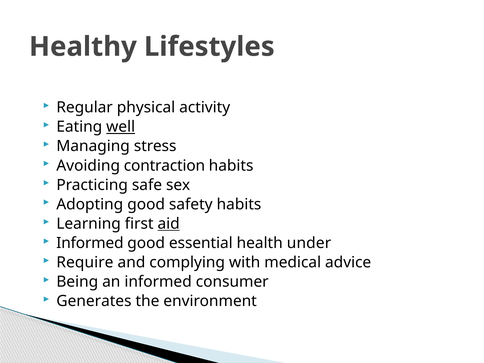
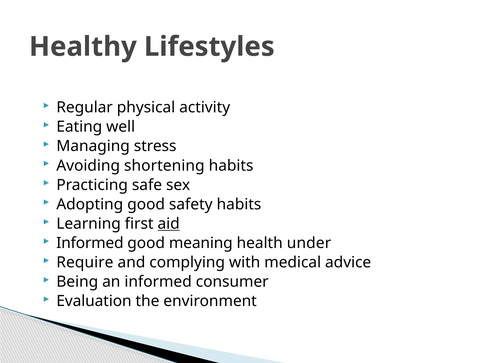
well underline: present -> none (121, 127)
contraction: contraction -> shortening (164, 166)
essential: essential -> meaning (201, 243)
Generates: Generates -> Evaluation (94, 301)
